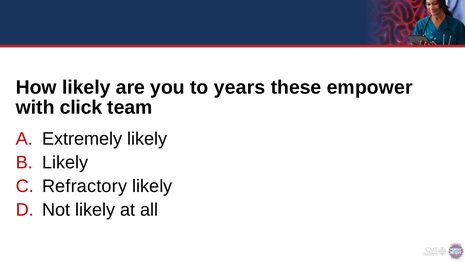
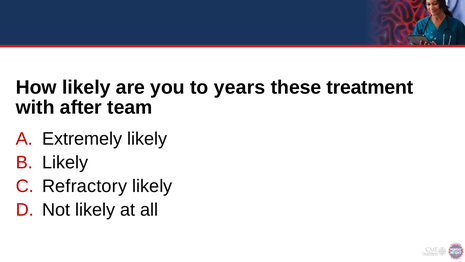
empower: empower -> treatment (370, 87)
click: click -> after (81, 107)
